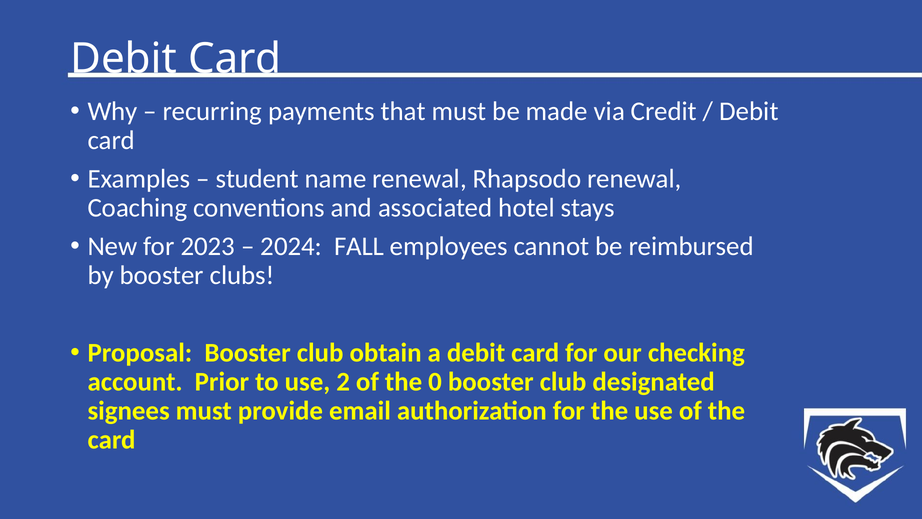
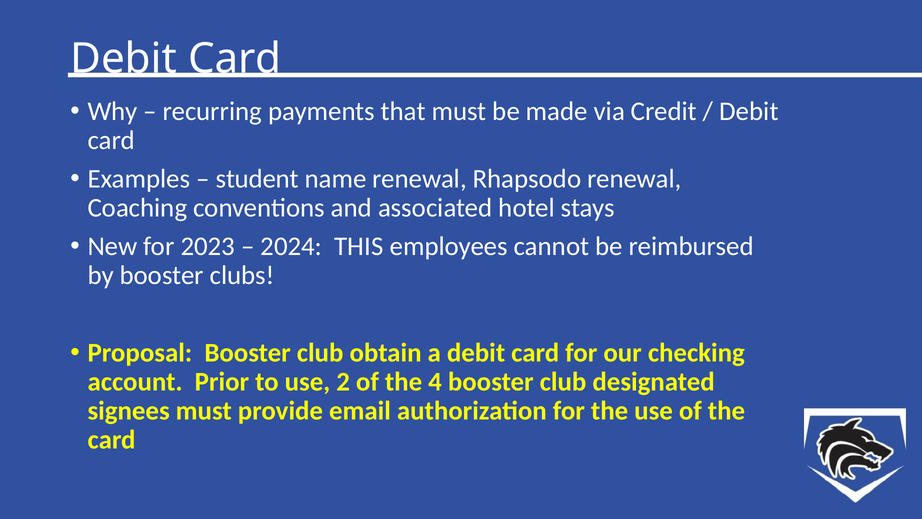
FALL: FALL -> THIS (359, 246)
0: 0 -> 4 (435, 381)
